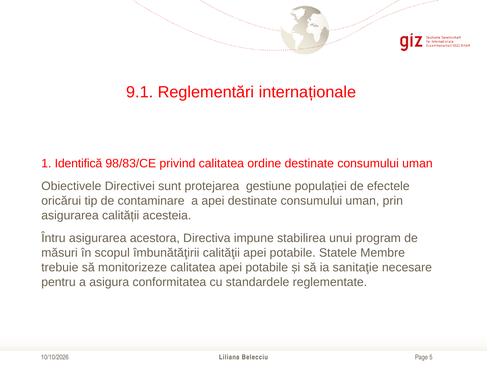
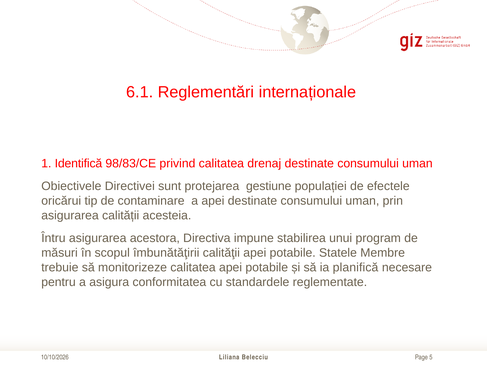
9.1: 9.1 -> 6.1 (140, 92)
ordine: ordine -> drenaj (264, 164)
sanitaţie: sanitaţie -> planifică (356, 268)
